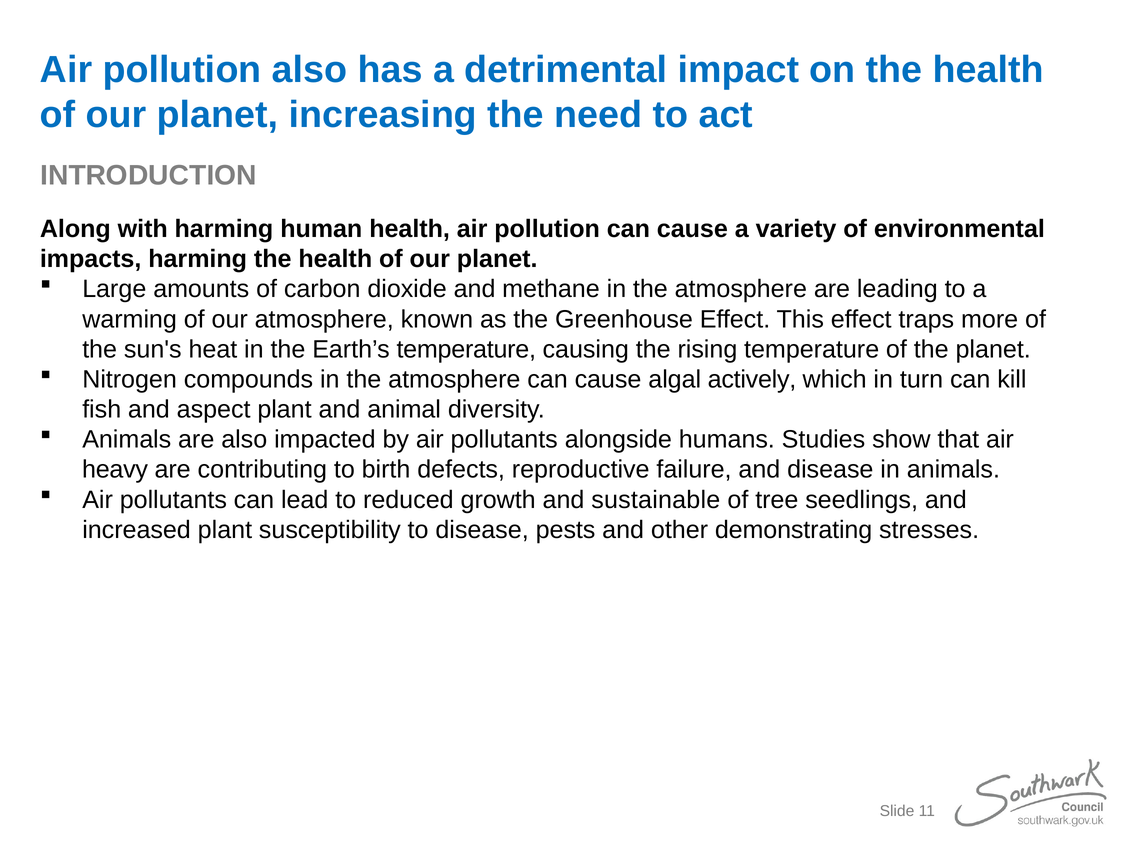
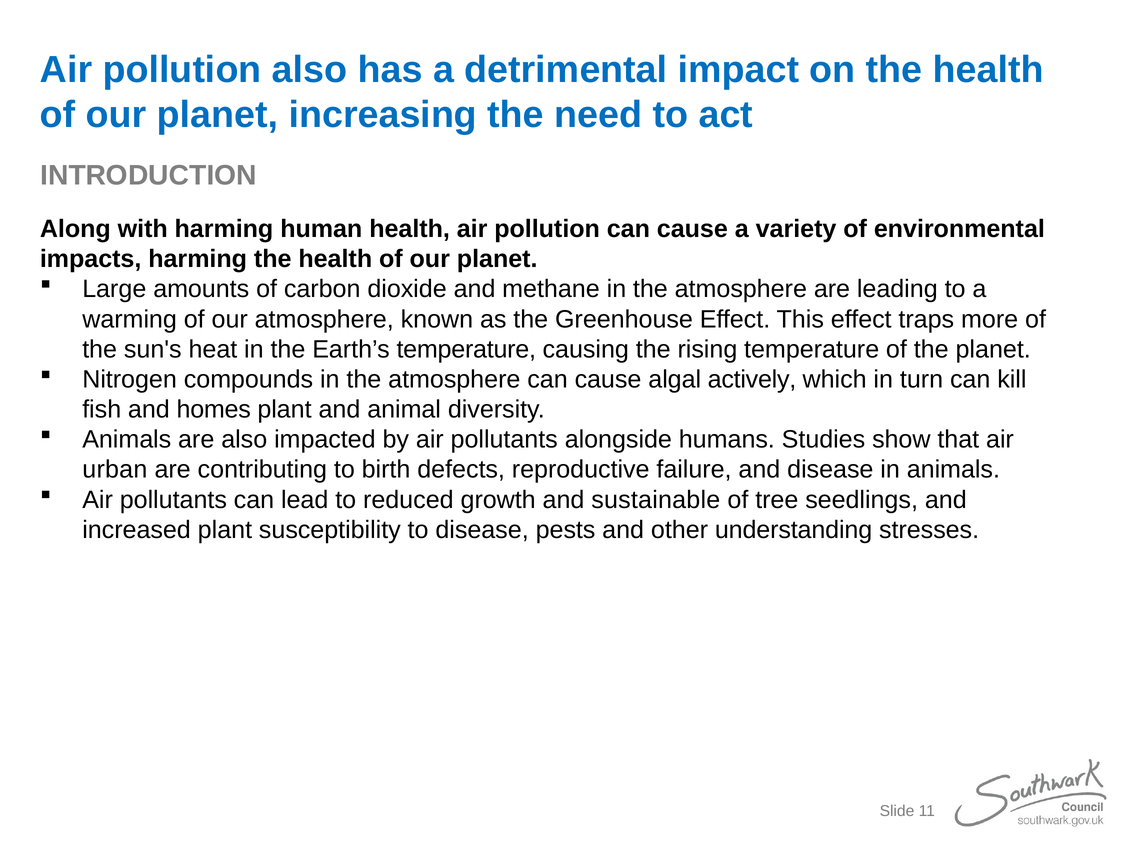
aspect: aspect -> homes (214, 409)
heavy: heavy -> urban (115, 469)
demonstrating: demonstrating -> understanding (794, 530)
